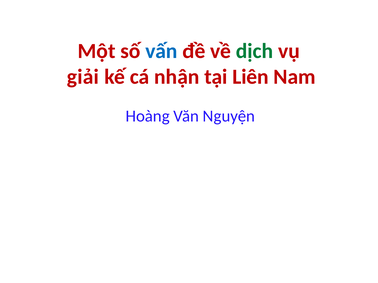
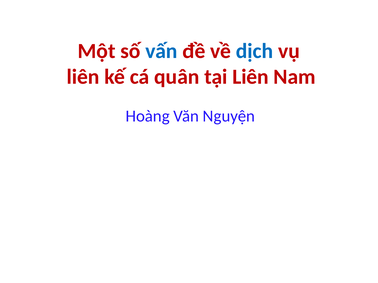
dịch colour: green -> blue (255, 51)
giải: giải -> liên (83, 77)
nhận: nhận -> quân (177, 77)
